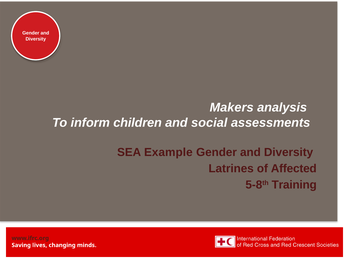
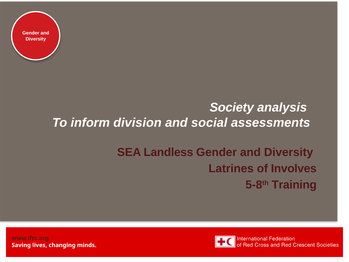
Makers: Makers -> Society (232, 107)
children: children -> division (137, 123)
Example: Example -> Landless (168, 152)
Affected: Affected -> Involves (294, 168)
